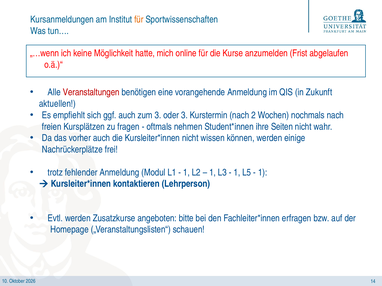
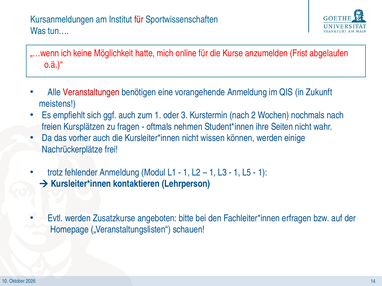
für colour: orange -> red (139, 20)
aktuellen: aktuellen -> meistens (57, 104)
zum 3: 3 -> 1 (158, 115)
